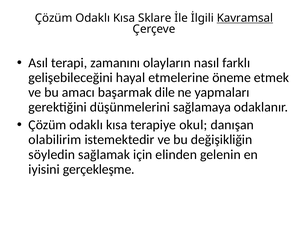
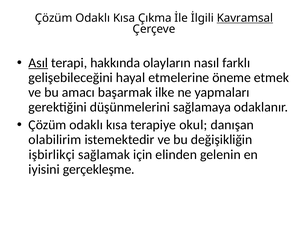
Sklare: Sklare -> Çıkma (155, 18)
Asıl underline: none -> present (38, 63)
zamanını: zamanını -> hakkında (115, 63)
dile: dile -> ilke (165, 92)
söyledin: söyledin -> işbirlikçi (52, 154)
